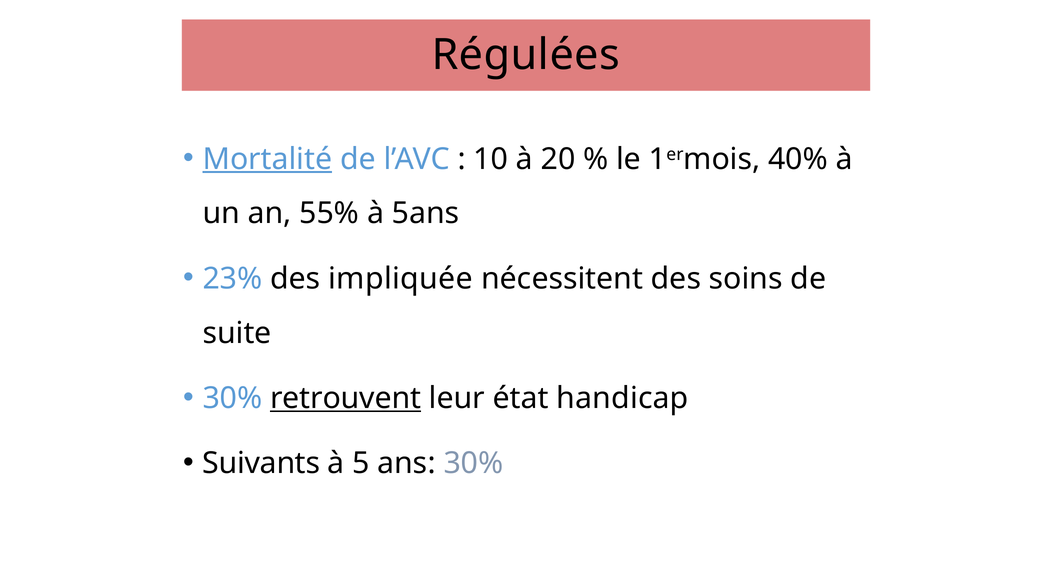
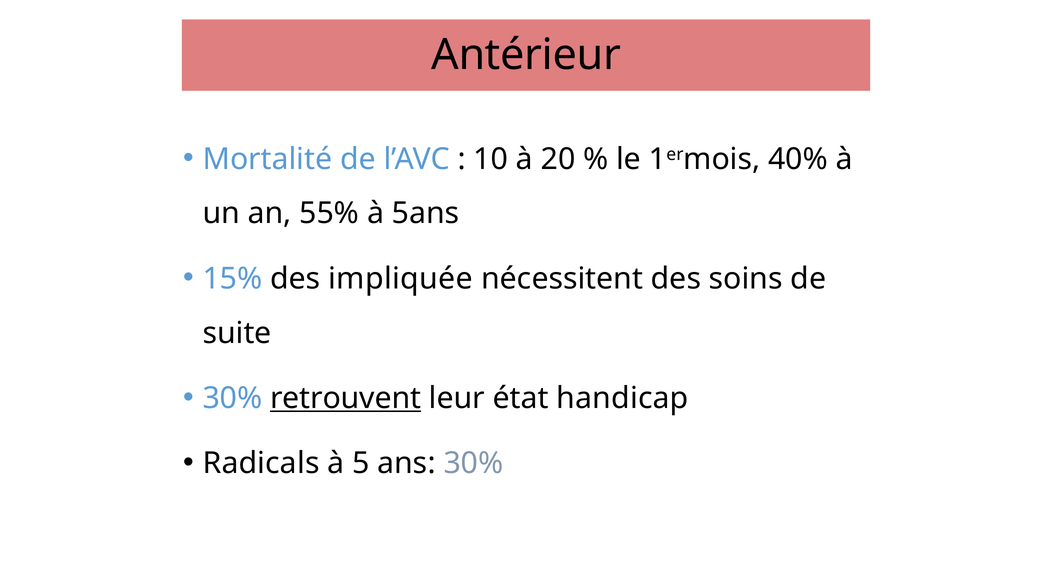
Régulées: Régulées -> Antérieur (526, 55)
Mortalité underline: present -> none (267, 159)
23%: 23% -> 15% (232, 279)
Suivants: Suivants -> Radicals (261, 464)
